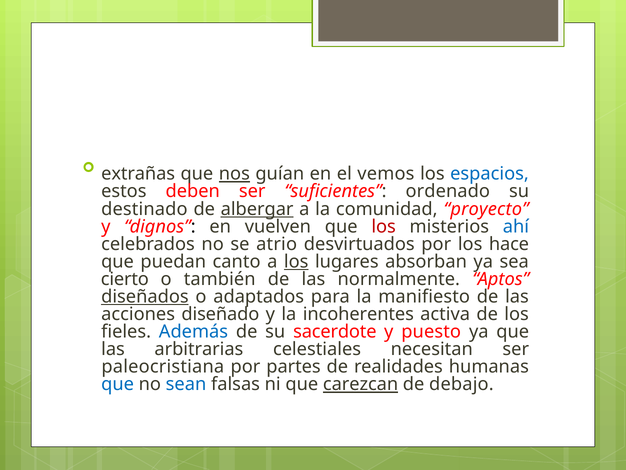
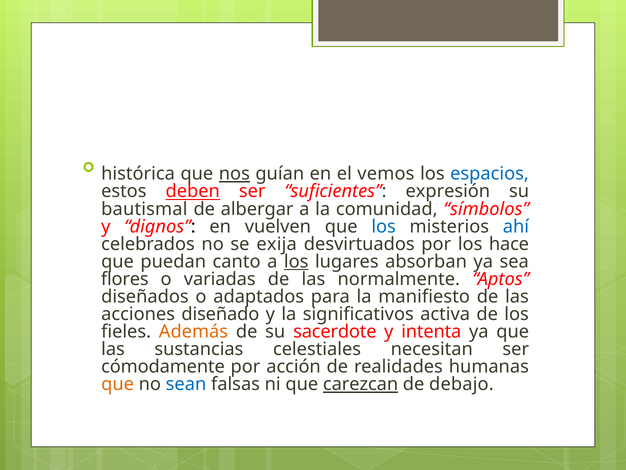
extrañas: extrañas -> histórica (138, 174)
deben underline: none -> present (193, 191)
ordenado: ordenado -> expresión (448, 191)
destinado: destinado -> bautismal (144, 209)
albergar underline: present -> none (257, 209)
proyecto: proyecto -> símbolos (486, 209)
los colour: red -> blue (384, 226)
atrio: atrio -> exija (277, 244)
cierto: cierto -> flores (125, 279)
también: también -> variadas (220, 279)
diseñados underline: present -> none (145, 296)
incoherentes: incoherentes -> significativos (358, 314)
Además colour: blue -> orange (193, 331)
puesto: puesto -> intenta (431, 331)
arbitrarias: arbitrarias -> sustancias (199, 349)
paleocristiana: paleocristiana -> cómodamente (163, 366)
partes: partes -> acción (294, 366)
que colour: blue -> orange (118, 384)
